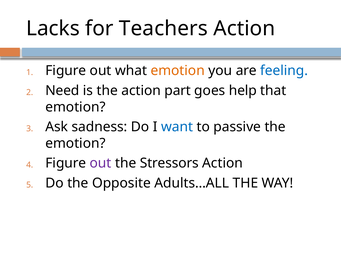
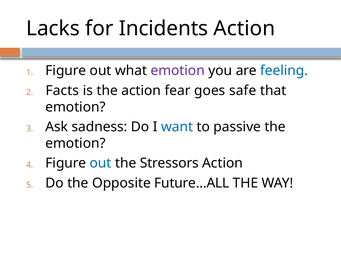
Teachers: Teachers -> Incidents (164, 28)
emotion colour: orange -> purple (178, 71)
Need: Need -> Facts (62, 90)
part: part -> fear (178, 90)
help: help -> safe (243, 90)
out colour: purple -> blue (101, 163)
Adults…ALL: Adults…ALL -> Future…ALL (192, 183)
